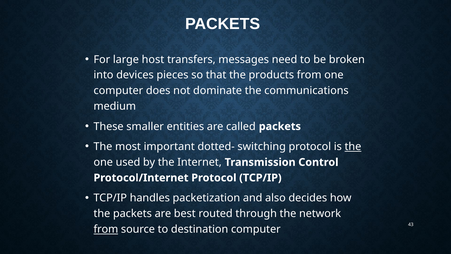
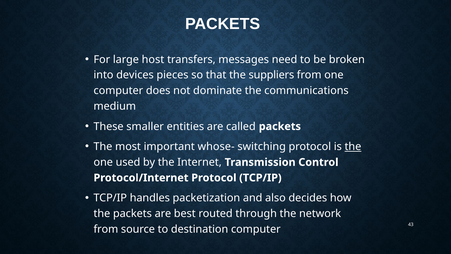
products: products -> suppliers (271, 75)
dotted-: dotted- -> whose- (216, 147)
from underline: present -> none (106, 229)
